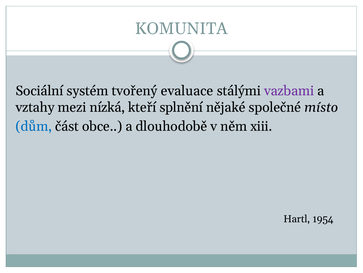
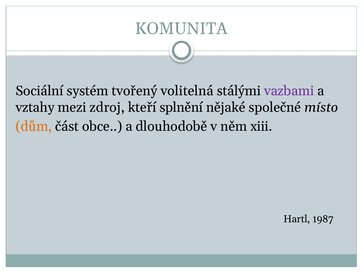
evaluace: evaluace -> volitelná (187, 91)
nízká: nízká -> zdroj (107, 107)
dům colour: blue -> orange (34, 126)
1954: 1954 -> 1987 (323, 218)
